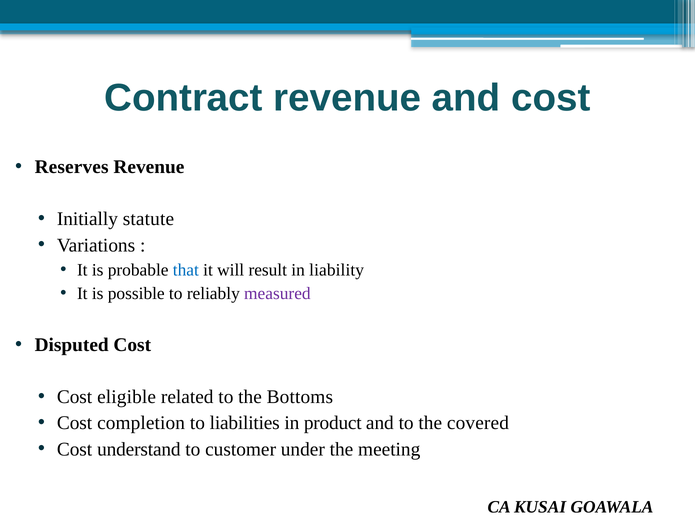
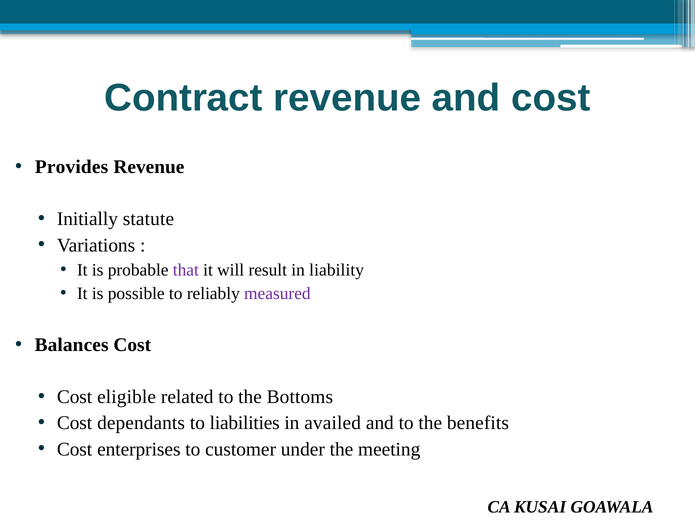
Reserves: Reserves -> Provides (72, 167)
that colour: blue -> purple (186, 270)
Disputed: Disputed -> Balances (72, 345)
completion: completion -> dependants (141, 423)
product: product -> availed (333, 423)
covered: covered -> benefits (478, 423)
understand: understand -> enterprises (139, 449)
